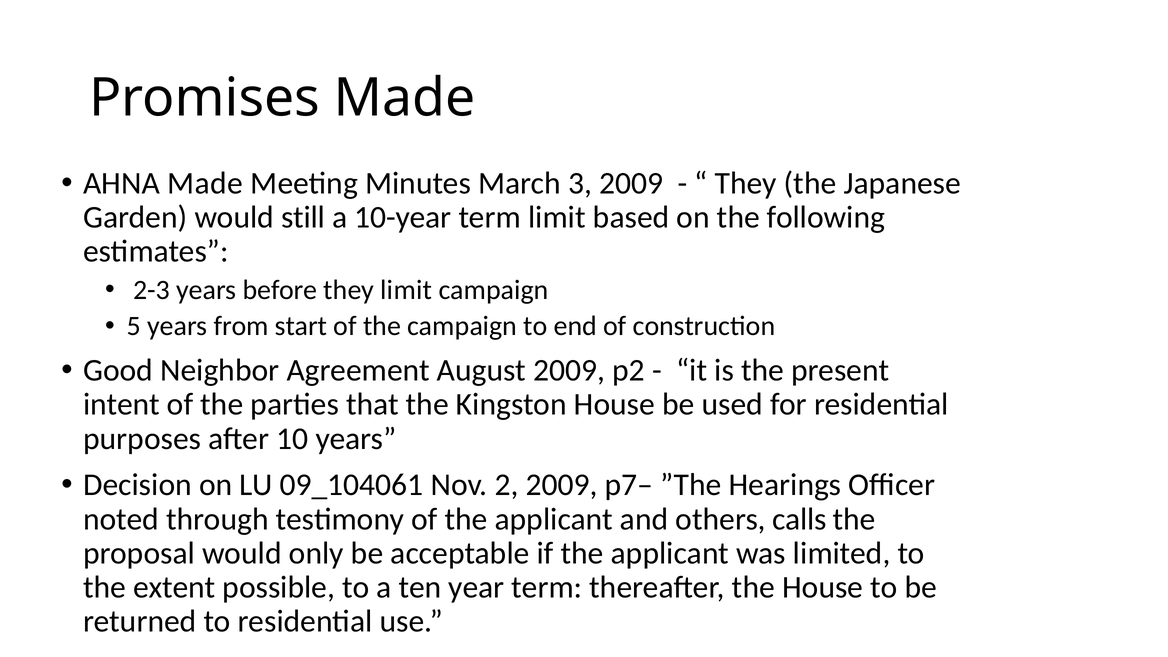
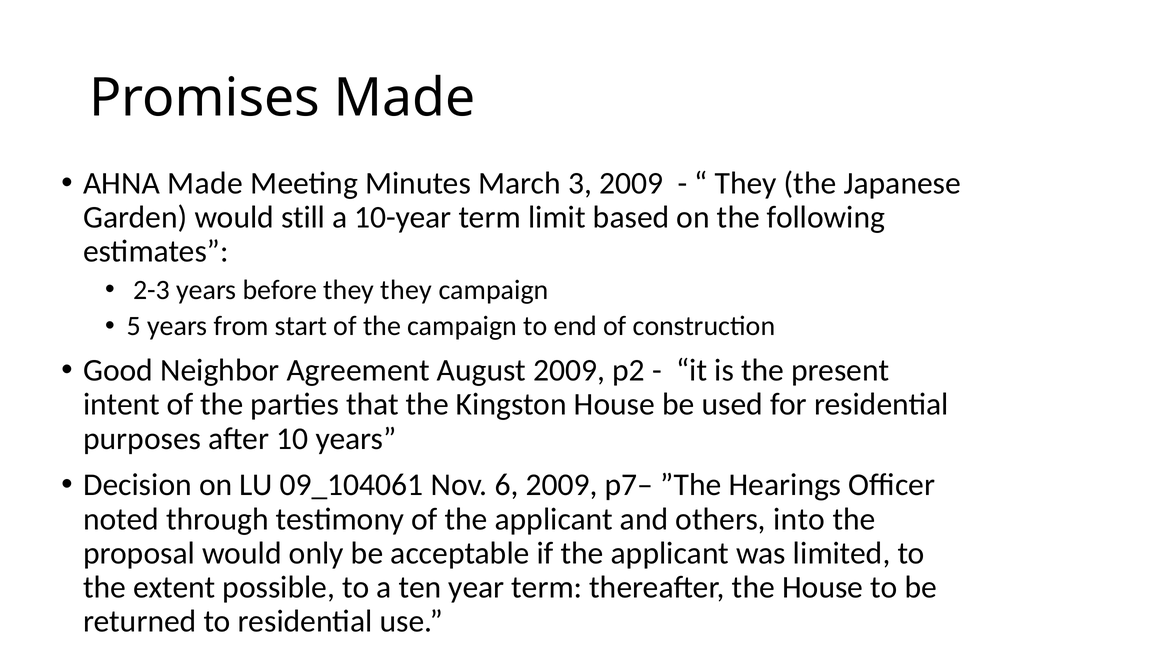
they limit: limit -> they (406, 290)
2: 2 -> 6 (506, 485)
calls: calls -> into (799, 519)
